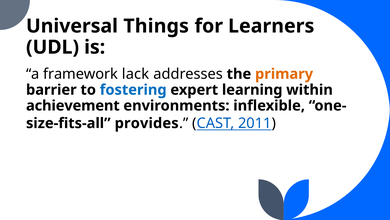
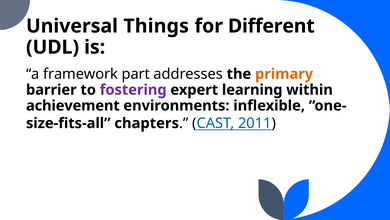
Learners: Learners -> Different (271, 26)
lack: lack -> part (136, 74)
fostering colour: blue -> purple (133, 90)
provides: provides -> chapters (147, 123)
